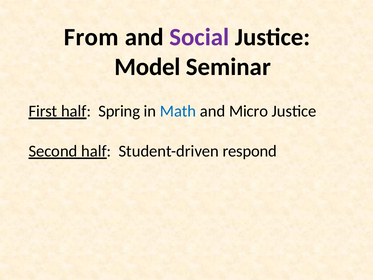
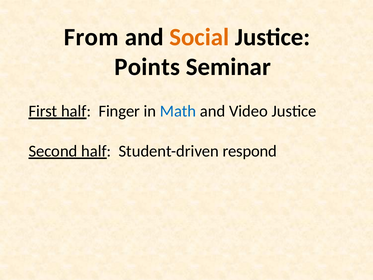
Social colour: purple -> orange (199, 37)
Model: Model -> Points (147, 67)
Spring: Spring -> Finger (119, 111)
Micro: Micro -> Video (248, 111)
